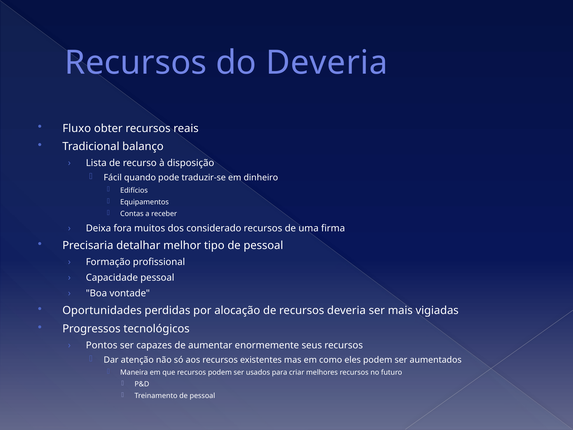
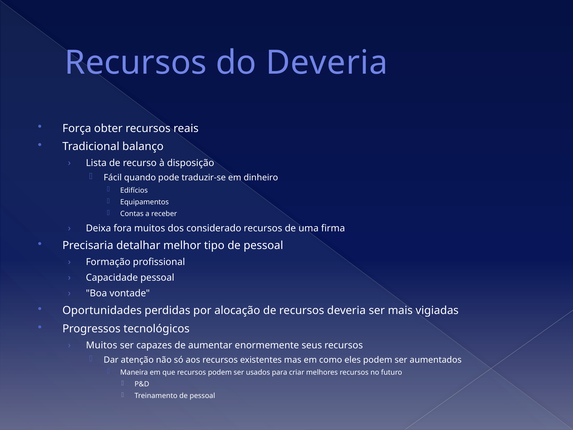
Fluxo: Fluxo -> Força (77, 128)
Pontos: Pontos -> Muitos (102, 345)
